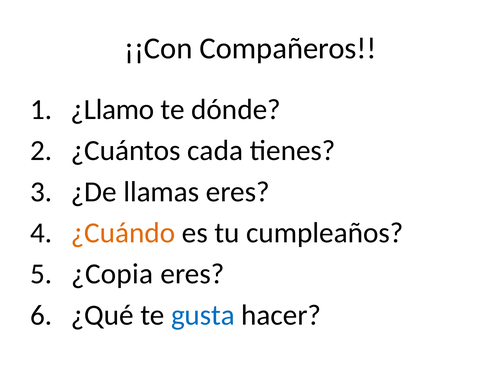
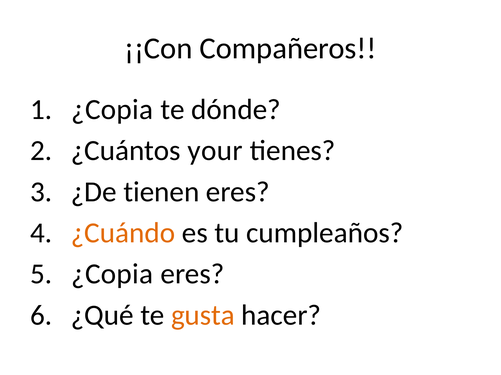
¿Llamo: ¿Llamo -> ¿Copia (112, 110)
cada: cada -> your (215, 151)
llamas: llamas -> tienen (161, 192)
gusta colour: blue -> orange (203, 316)
